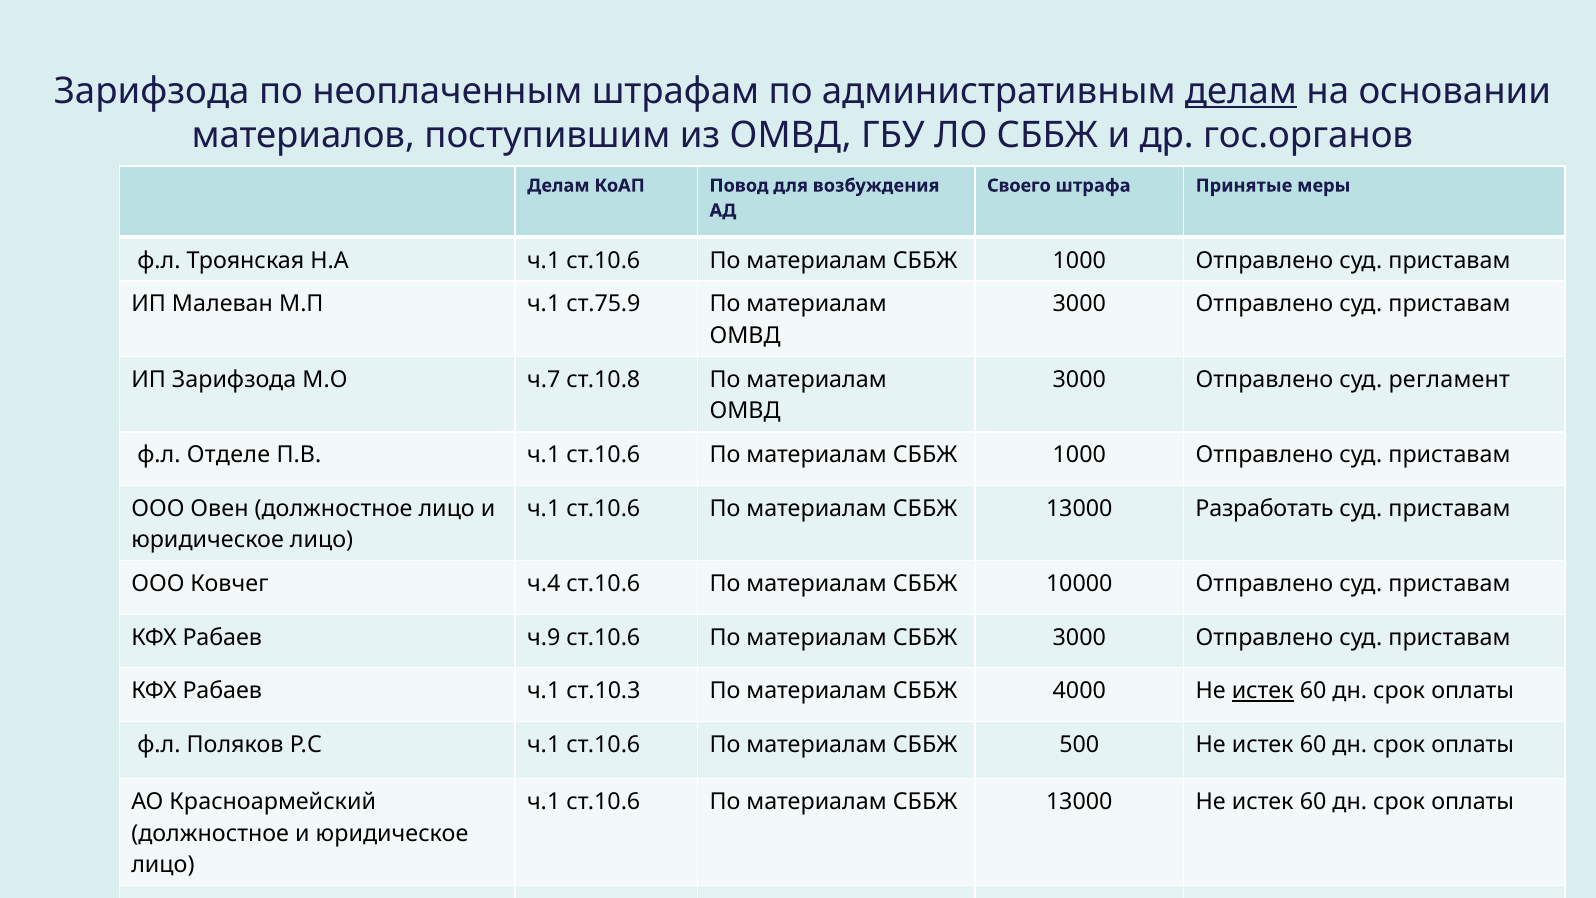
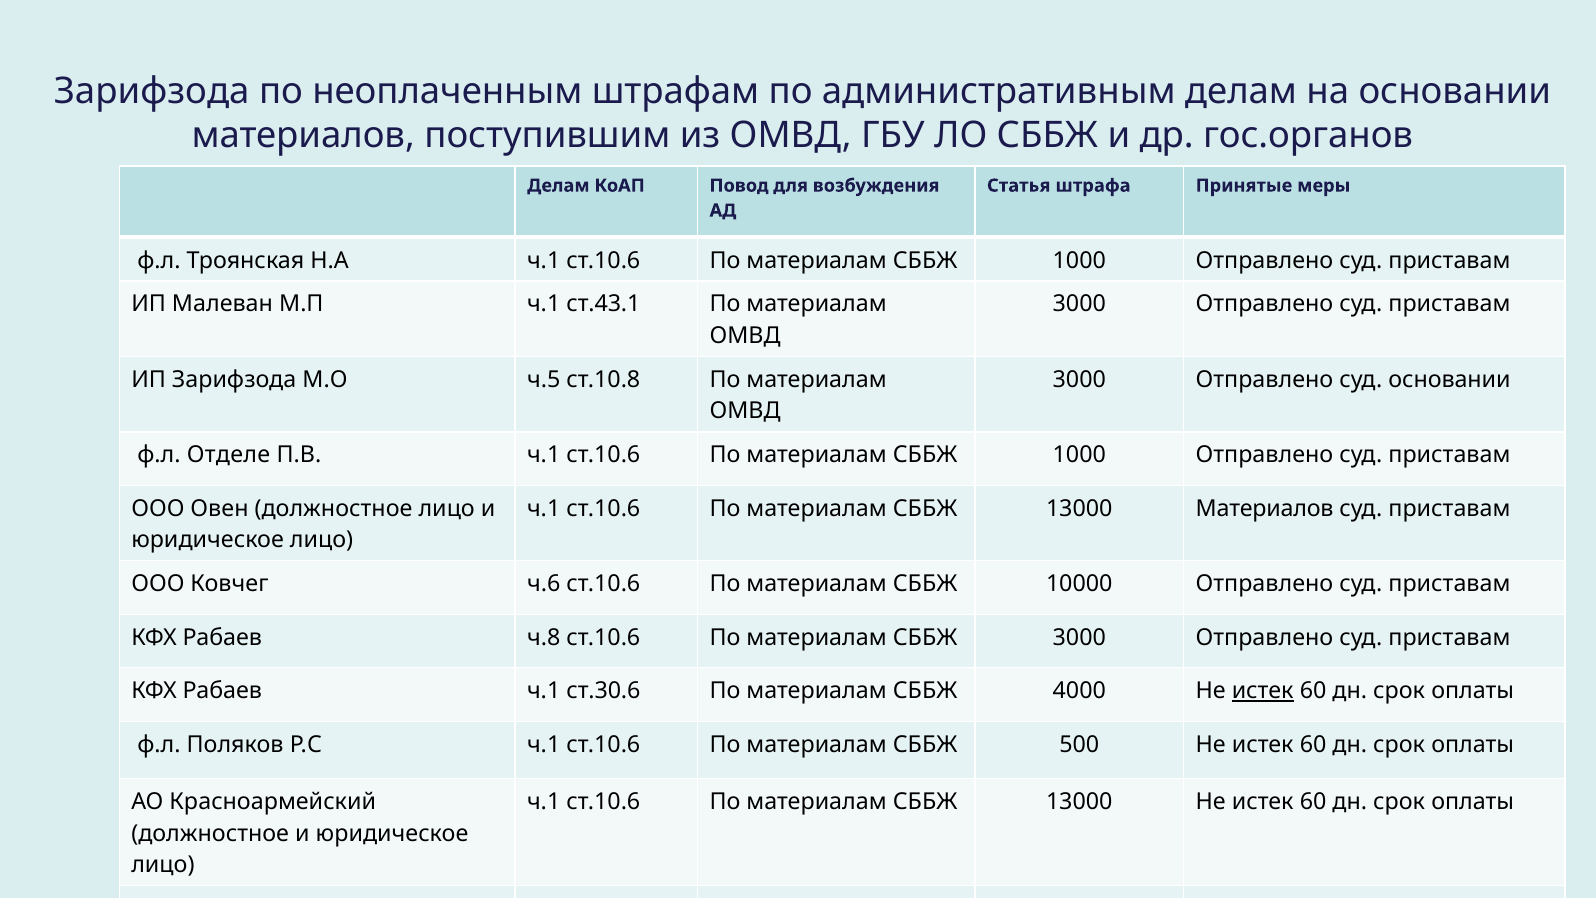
делам underline: present -> none (1241, 91)
Своего: Своего -> Статья (1019, 186)
ст.75.9: ст.75.9 -> ст.43.1 (603, 304)
ч.7: ч.7 -> ч.5 (544, 379)
суд регламент: регламент -> основании (1449, 379)
13000 Разработать: Разработать -> Материалов (1265, 508)
ч.4: ч.4 -> ч.6 (544, 584)
ч.9: ч.9 -> ч.8 (544, 637)
ст.10.3: ст.10.3 -> ст.30.6 (603, 691)
